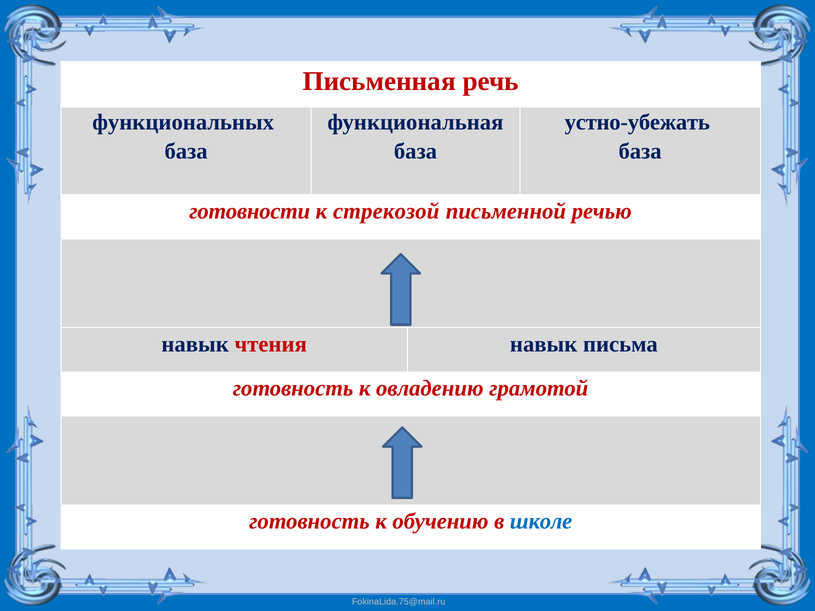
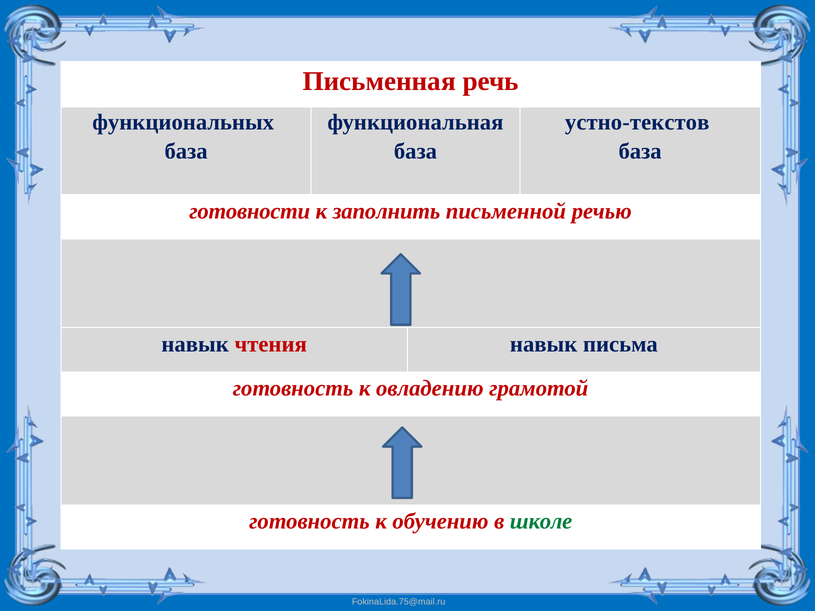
устно-убежать: устно-убежать -> устно-текстов (637, 123)
стрекозой: стрекозой -> заполнить (386, 211)
школе colour: blue -> green (541, 521)
